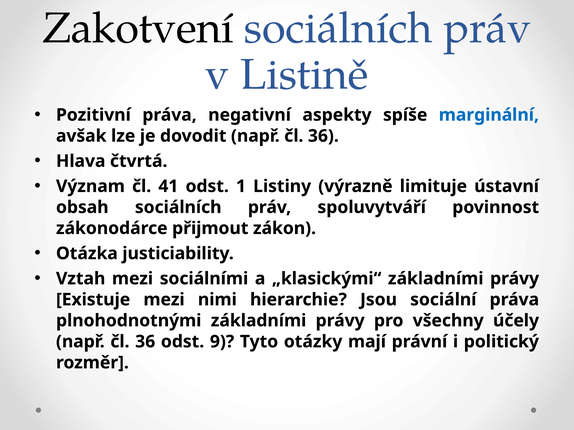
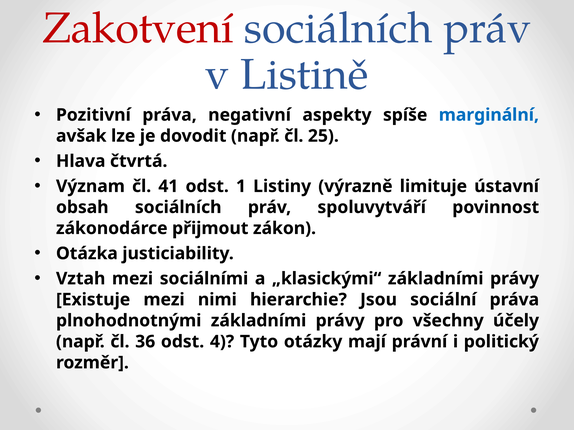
Zakotvení colour: black -> red (138, 29)
dovodit např čl 36: 36 -> 25 (323, 136)
9: 9 -> 4 (222, 342)
